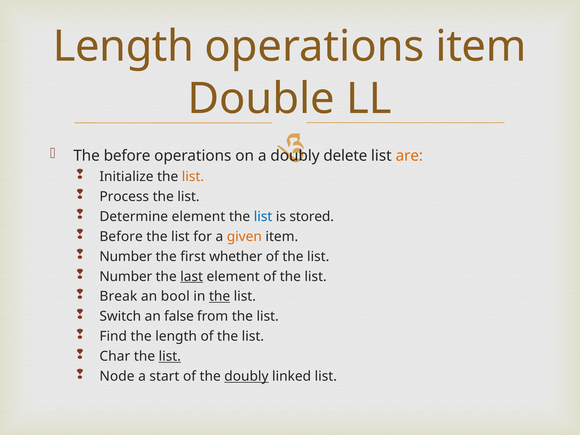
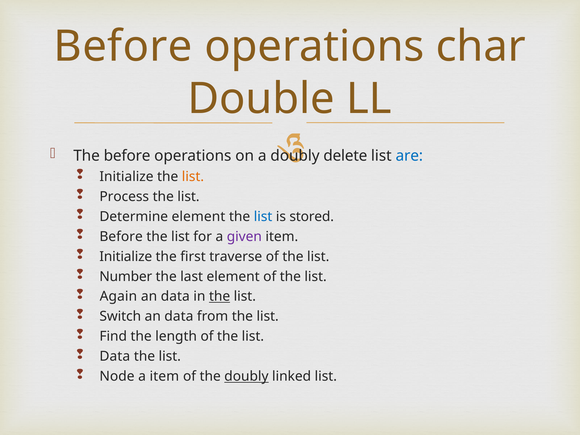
Length: Length -> Before (123, 47)
operations item: item -> char (481, 47)
are colour: orange -> blue (409, 156)
given colour: orange -> purple (244, 237)
Number: Number -> Initialize (126, 257)
whether: whether -> traverse (236, 257)
last underline: present -> none (192, 276)
Break: Break -> Again (118, 296)
bool: bool -> data (175, 296)
false: false -> data (179, 316)
Char: Char -> Data (115, 356)
list underline: present -> none (170, 356)
a start: start -> item (164, 376)
